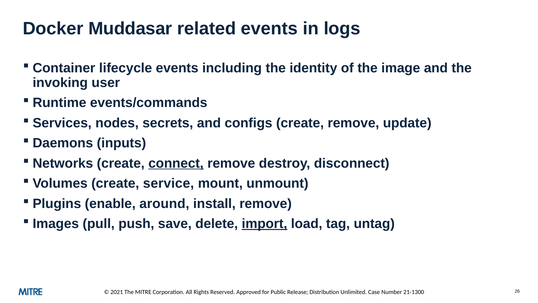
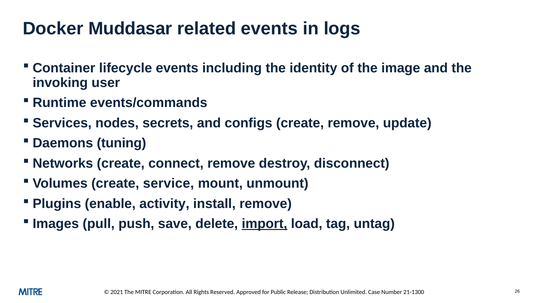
inputs: inputs -> tuning (122, 143)
connect underline: present -> none (176, 163)
around: around -> activity (164, 203)
